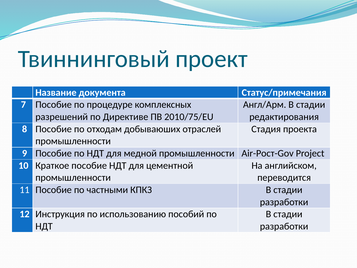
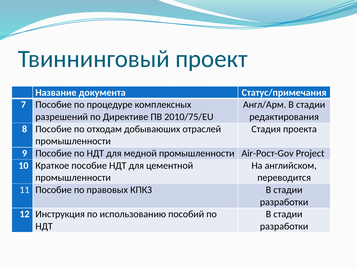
частными: частными -> правовых (107, 190)
